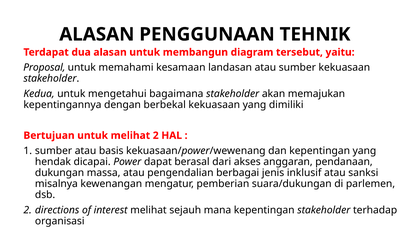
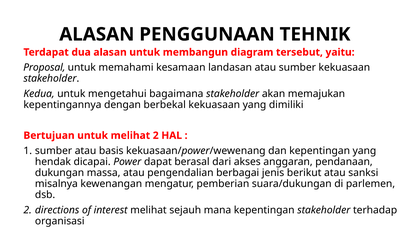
inklusif: inklusif -> berikut (304, 173)
